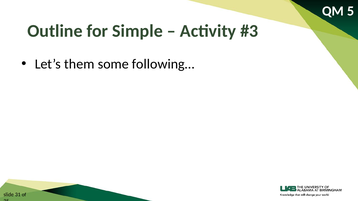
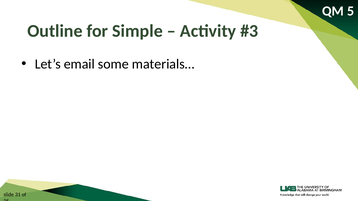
them: them -> email (79, 64)
following…: following… -> materials… (163, 64)
